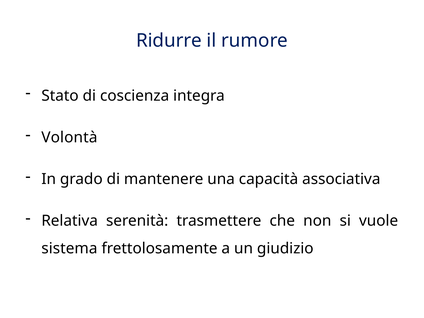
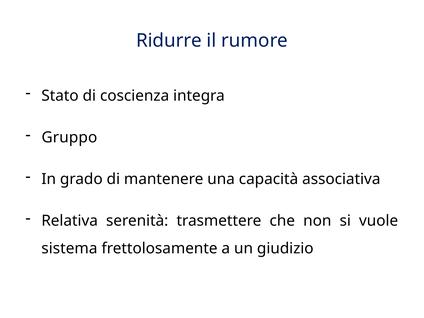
Volontà: Volontà -> Gruppo (69, 137)
